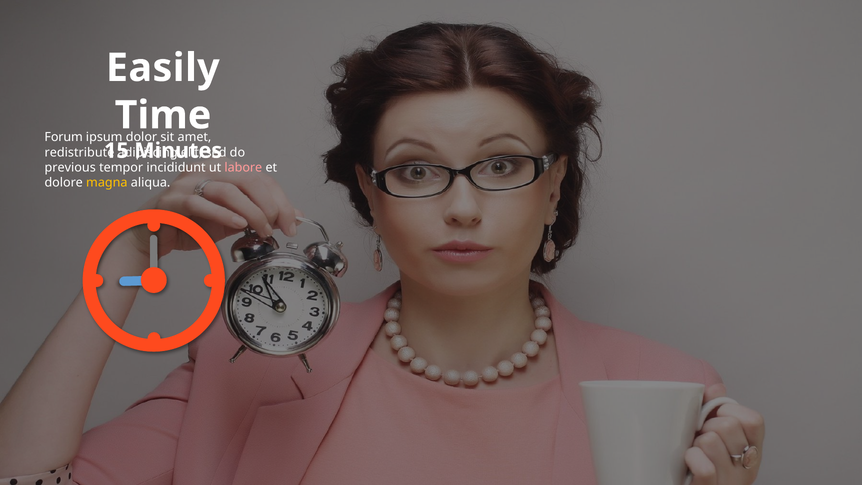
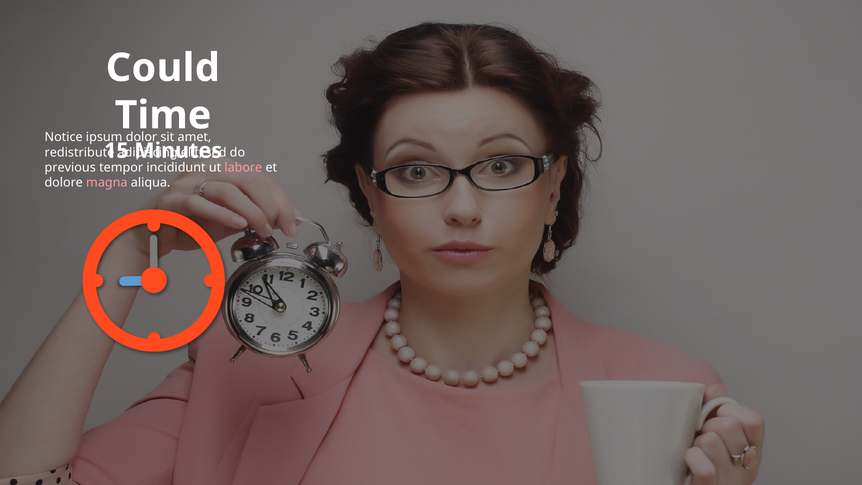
Easily: Easily -> Could (163, 68)
Forum: Forum -> Notice (64, 137)
magna colour: yellow -> pink (107, 183)
